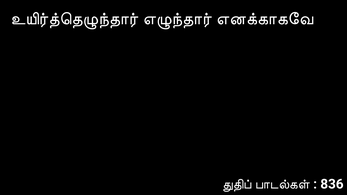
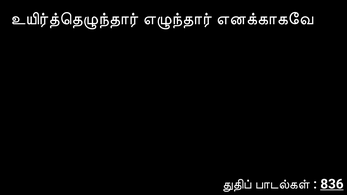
836 underline: none -> present (332, 184)
